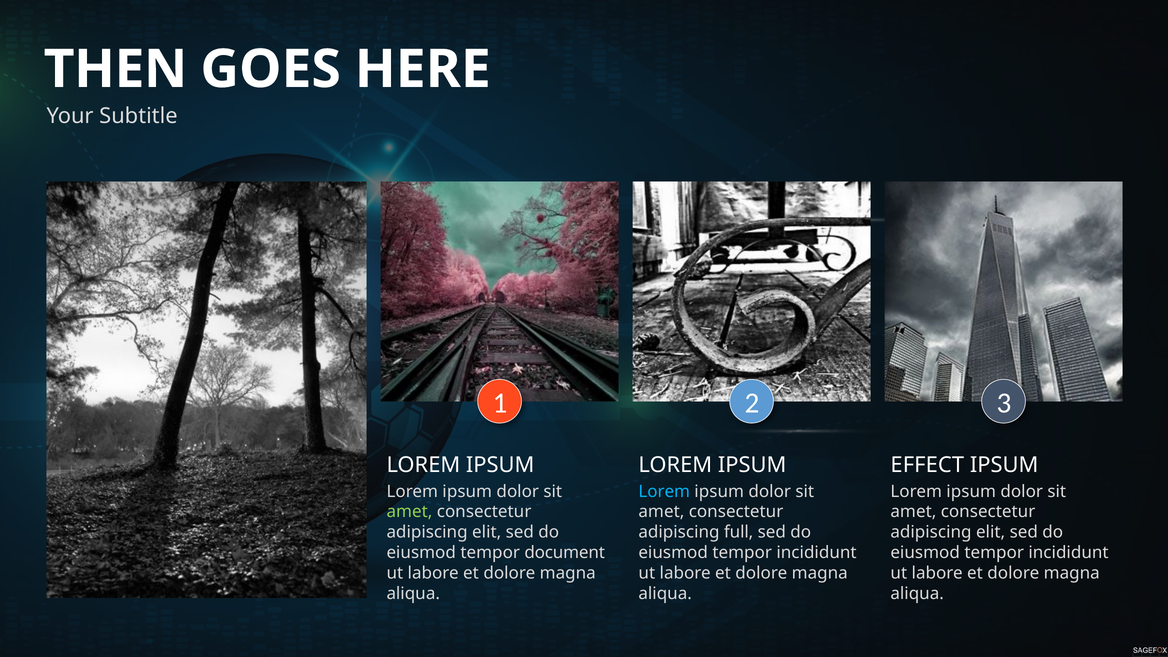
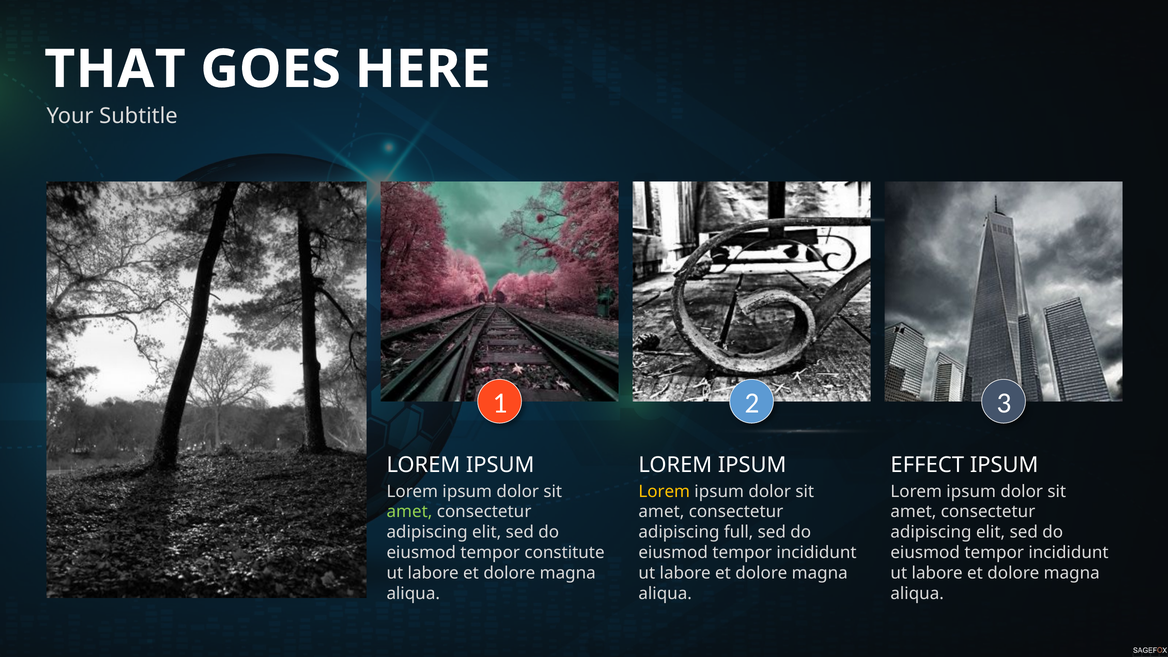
THEN: THEN -> THAT (115, 69)
Lorem colour: light blue -> yellow (664, 491)
document: document -> constitute (565, 553)
